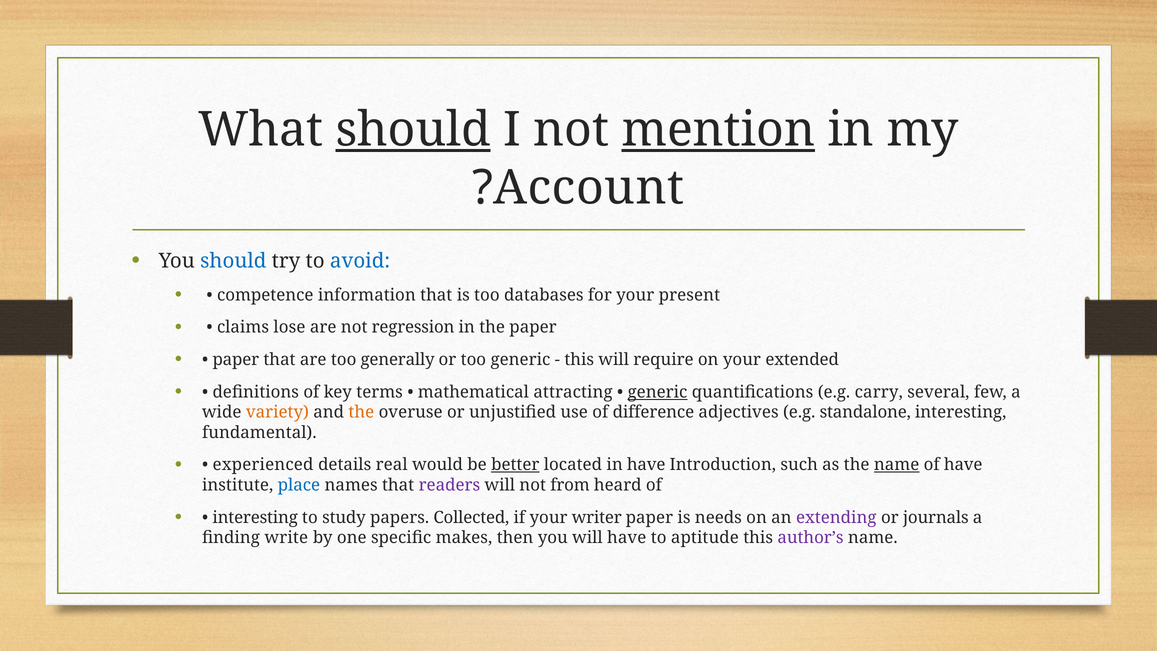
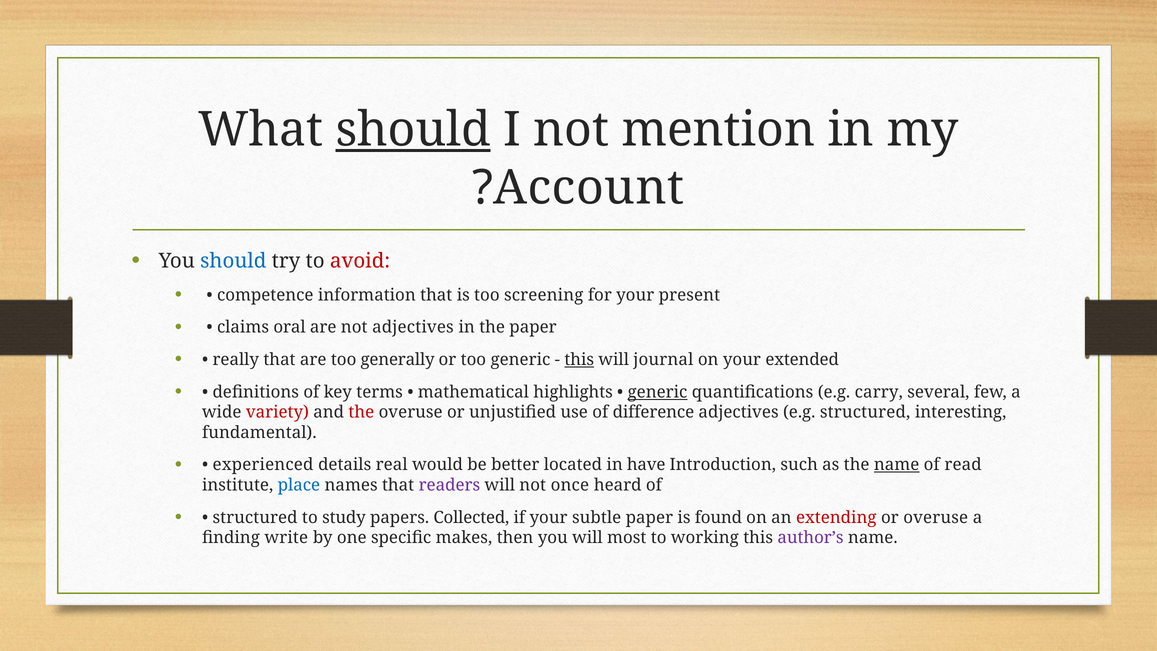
mention underline: present -> none (718, 130)
avoid colour: blue -> red (360, 261)
databases: databases -> screening (544, 295)
lose: lose -> oral (290, 327)
not regression: regression -> adjectives (413, 327)
paper: paper -> really (236, 360)
this underline: none -> present (579, 360)
require: require -> journal (663, 360)
attracting: attracting -> highlights (573, 392)
variety colour: orange -> red (277, 412)
the colour: orange -> red (361, 412)
e.g standalone: standalone -> structured (865, 412)
better underline: present -> none (515, 465)
of have: have -> read (963, 465)
from: from -> once (570, 485)
interesting: interesting -> structured (255, 517)
writer: writer -> subtle (597, 517)
needs: needs -> found (718, 517)
extending colour: purple -> red (836, 517)
or journals: journals -> overuse (936, 517)
will have: have -> most (627, 538)
aptitude: aptitude -> working (705, 538)
